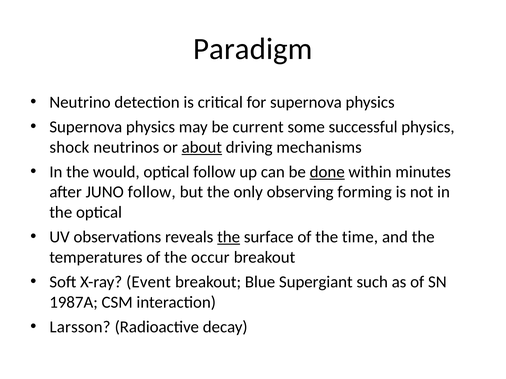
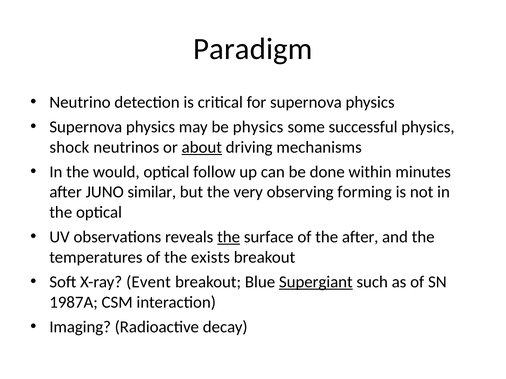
be current: current -> physics (258, 127)
done underline: present -> none (327, 172)
JUNO follow: follow -> similar (152, 192)
only: only -> very (248, 192)
the time: time -> after (360, 237)
occur: occur -> exists (210, 258)
Supergiant underline: none -> present (316, 282)
Larsson: Larsson -> Imaging (80, 327)
